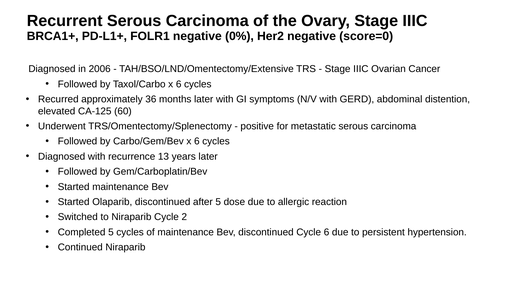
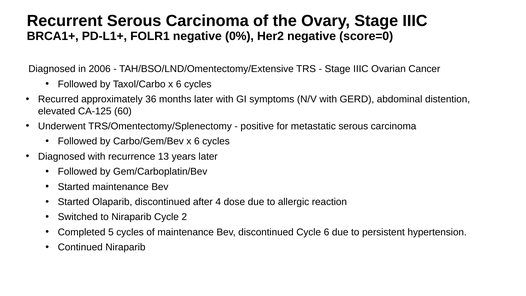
after 5: 5 -> 4 (218, 202)
